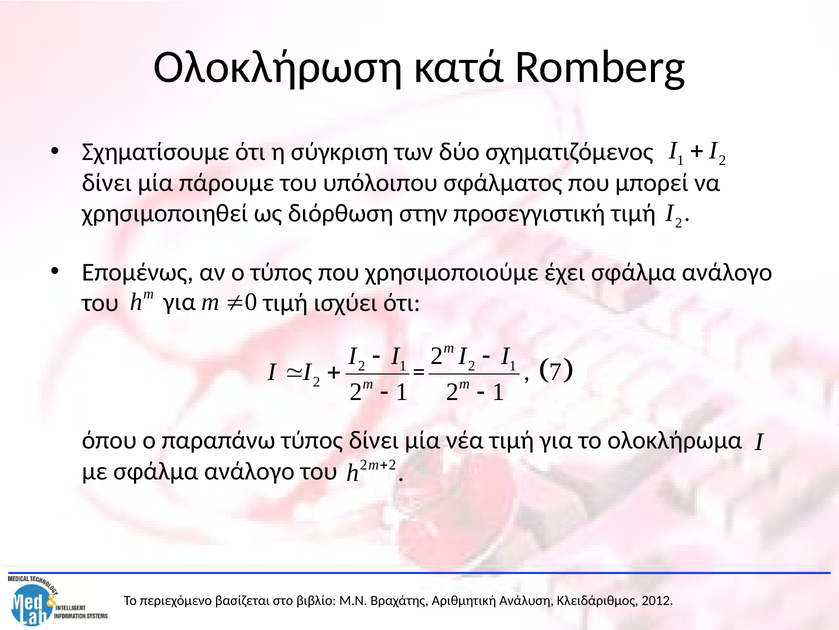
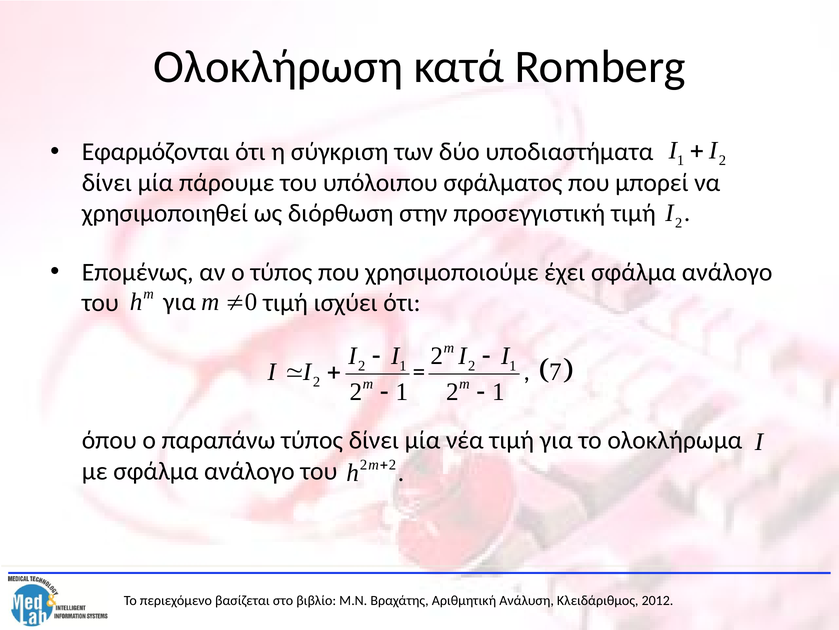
Σχηματίσουμε: Σχηματίσουμε -> Εφαρμόζονται (156, 152)
σχηματιζόμενος: σχηματιζόμενος -> υποδιαστήματα (569, 152)
